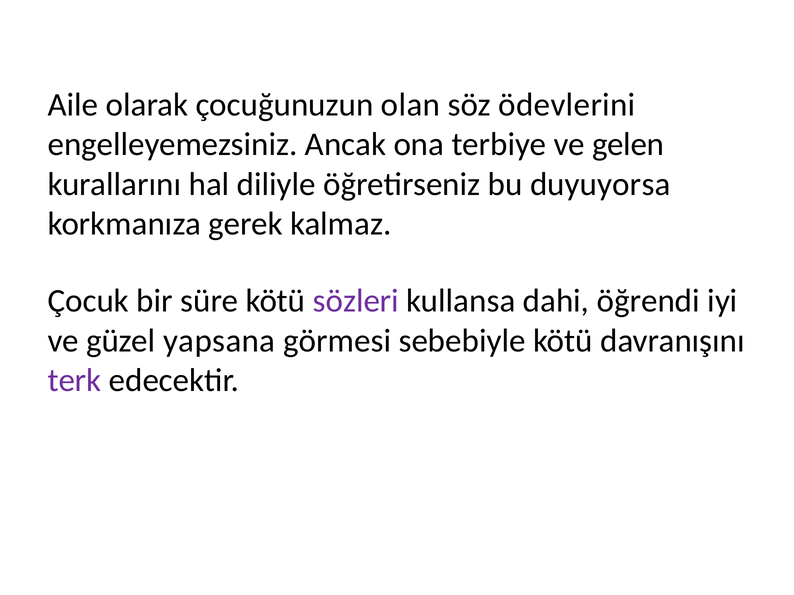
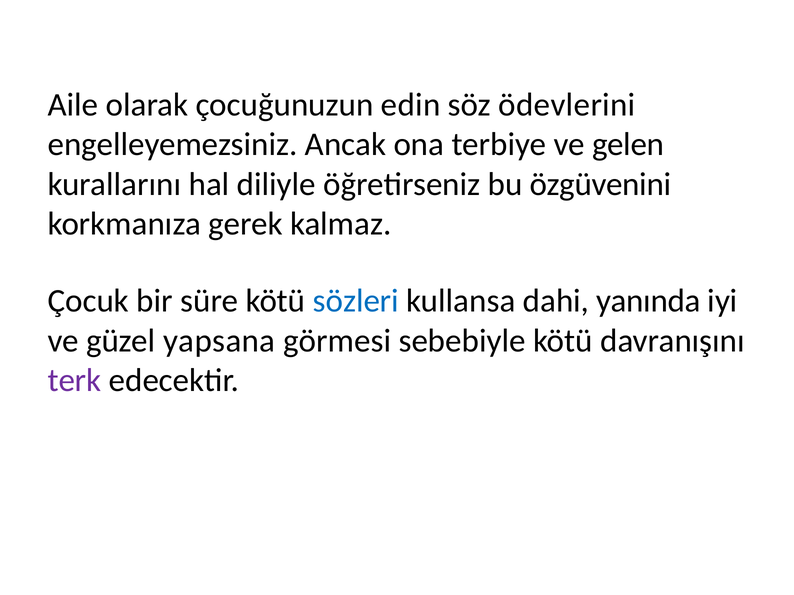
olan: olan -> edin (411, 105)
duyuyorsa: duyuyorsa -> özgüvenini (600, 184)
sözleri colour: purple -> blue (356, 301)
öğrendi: öğrendi -> yanında (648, 301)
